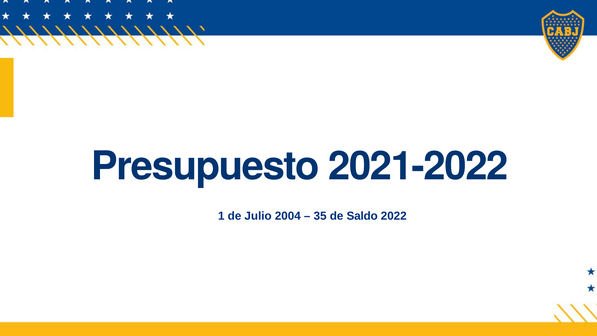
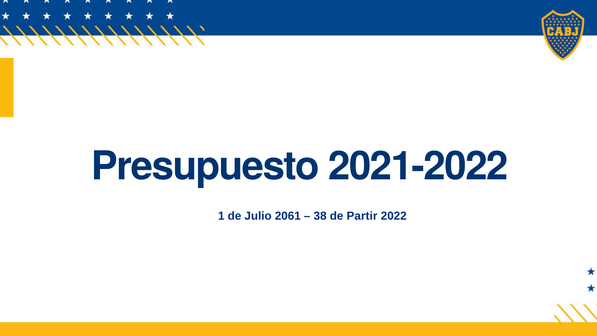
2004: 2004 -> 2061 (288, 216)
35: 35 -> 38 (320, 216)
Saldo: Saldo -> Partir (362, 216)
